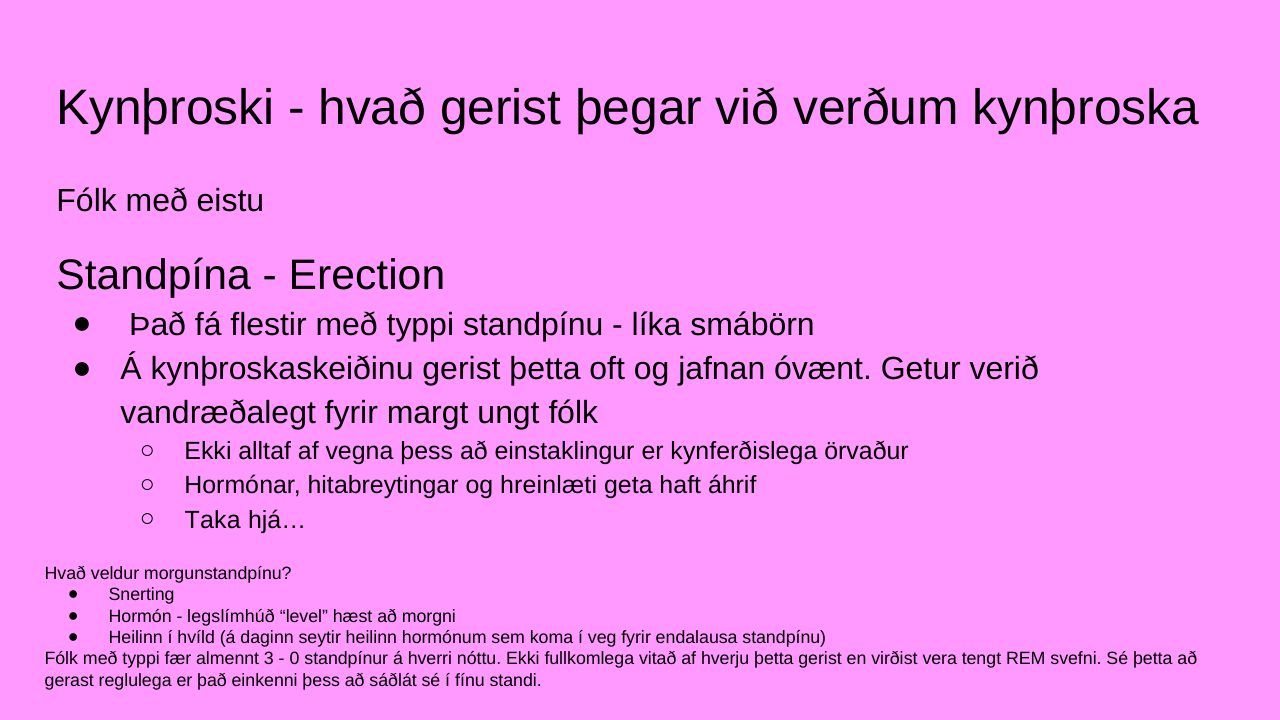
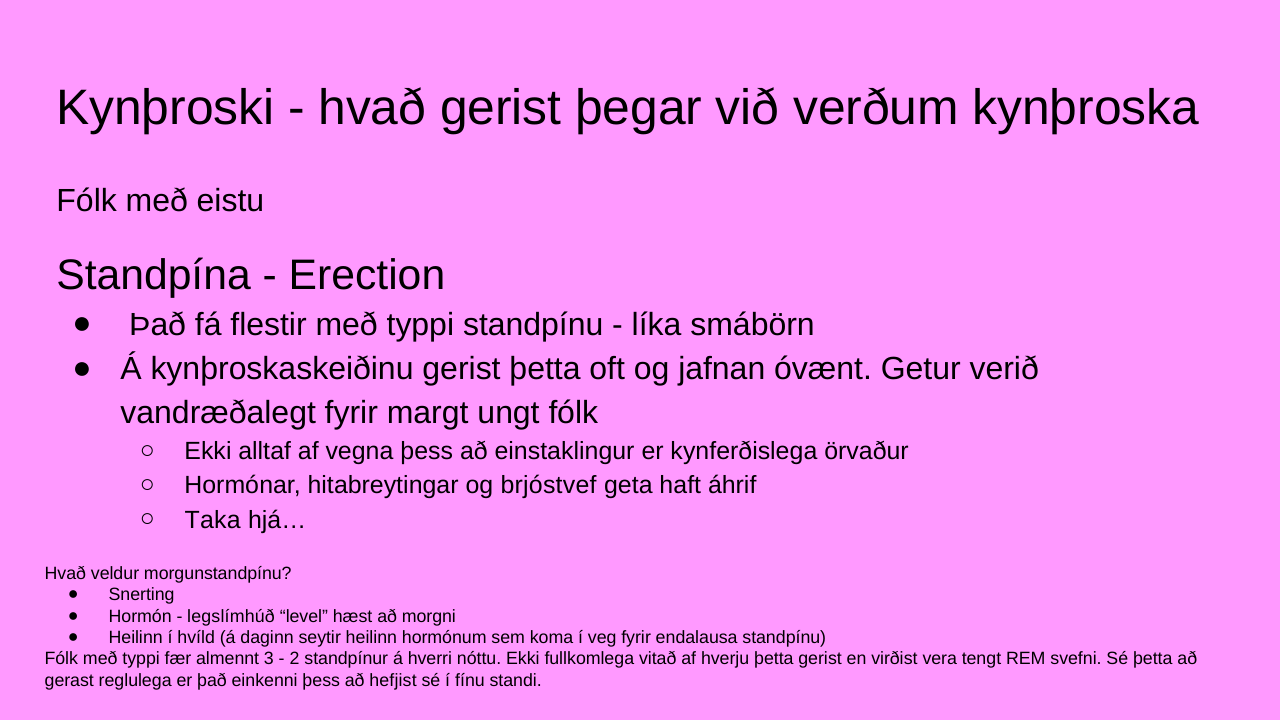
hreinlæti: hreinlæti -> brjóstvef (549, 486)
0: 0 -> 2 (295, 659)
sáðlát: sáðlát -> hefjist (393, 680)
